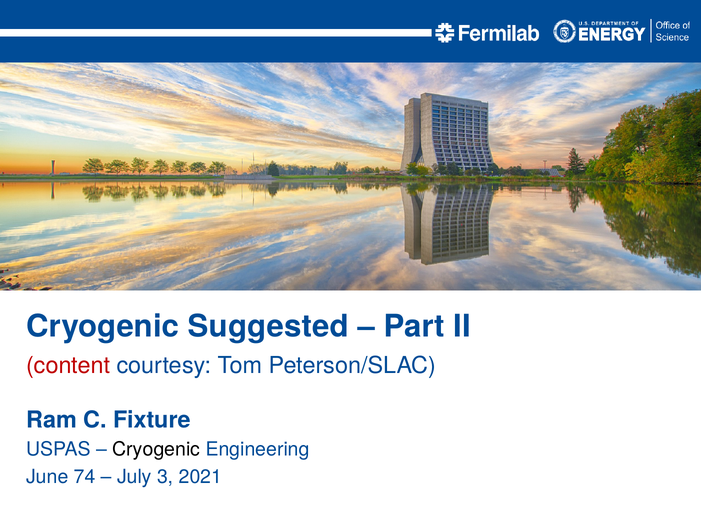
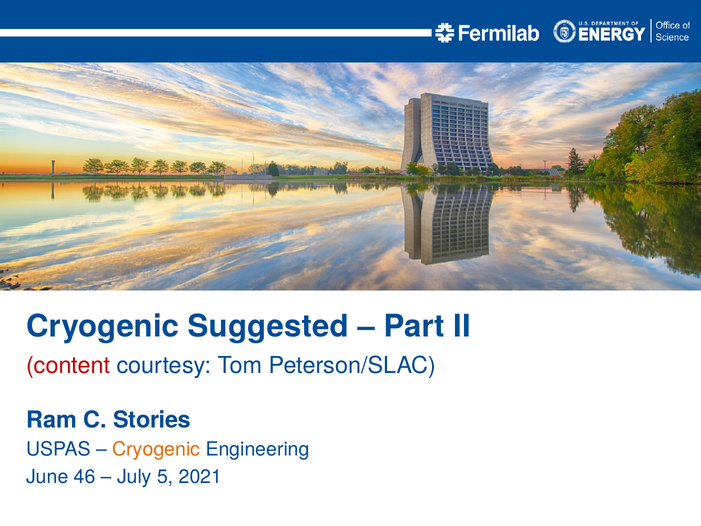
Fixture: Fixture -> Stories (152, 420)
Cryogenic colour: black -> orange (156, 449)
74: 74 -> 46 (85, 477)
3: 3 -> 5 (165, 477)
